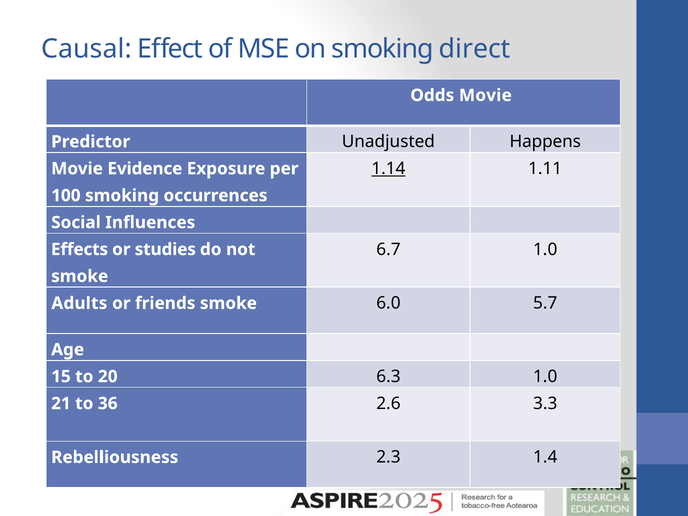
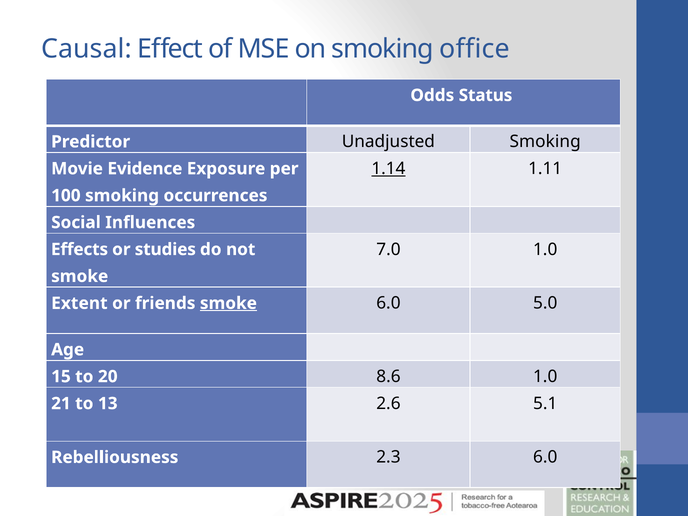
direct: direct -> office (475, 49)
Odds Movie: Movie -> Status (486, 95)
Unadjusted Happens: Happens -> Smoking (545, 142)
6.7: 6.7 -> 7.0 (388, 249)
Adults: Adults -> Extent (79, 303)
smoke underline: none -> present (228, 303)
5.7: 5.7 -> 5.0 (545, 303)
6.3: 6.3 -> 8.6 (388, 377)
36: 36 -> 13 (108, 403)
3.3: 3.3 -> 5.1 (545, 403)
2.3 1.4: 1.4 -> 6.0 (545, 457)
